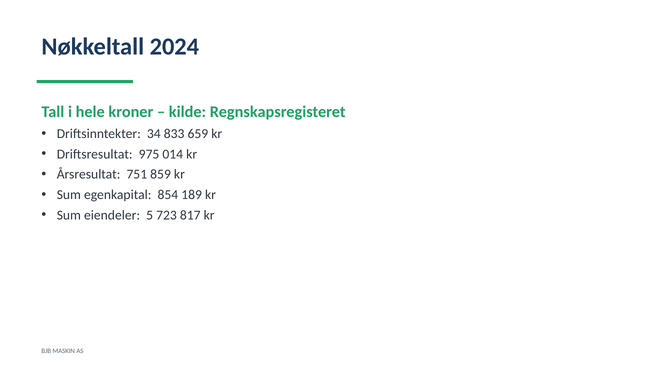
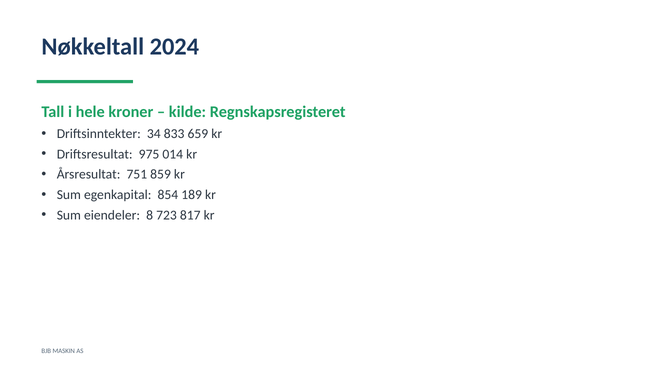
5: 5 -> 8 (150, 216)
